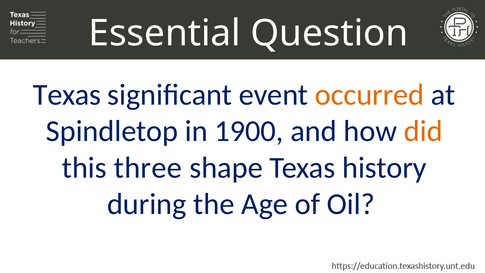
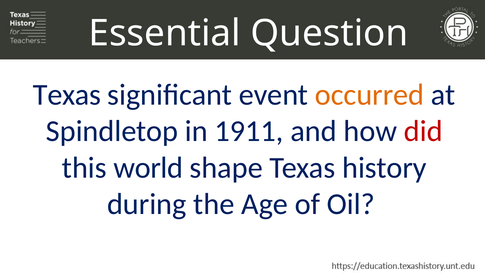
1900: 1900 -> 1911 (249, 131)
did colour: orange -> red (423, 131)
three: three -> world (148, 168)
